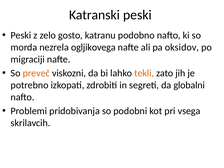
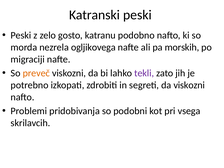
oksidov: oksidov -> morskih (182, 47)
tekli colour: orange -> purple (144, 73)
da globalni: globalni -> viskozni (189, 85)
